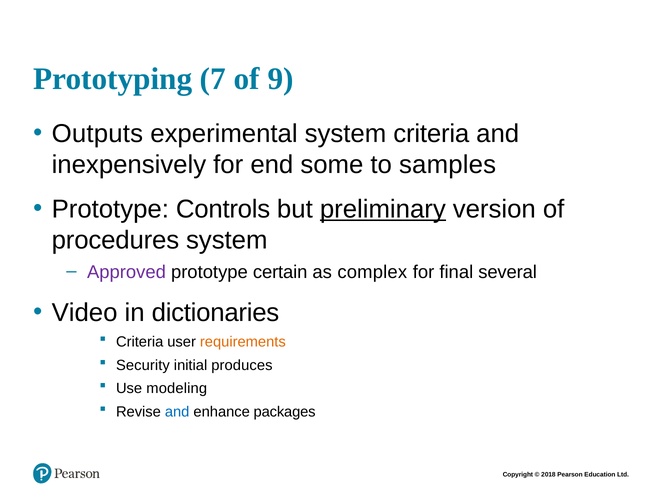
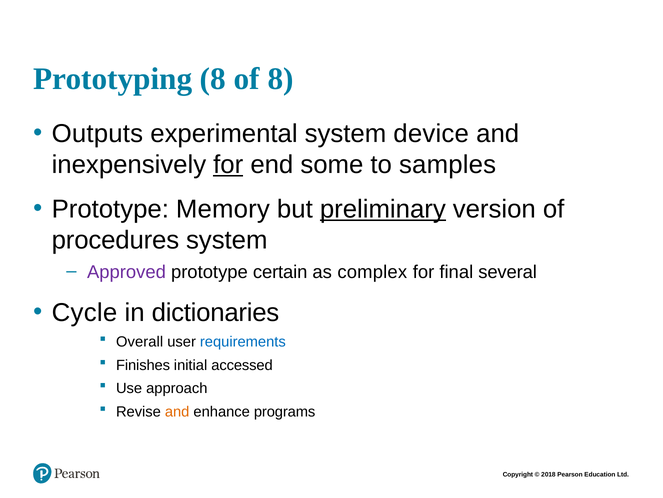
Prototyping 7: 7 -> 8 (213, 79)
of 9: 9 -> 8 (281, 79)
system criteria: criteria -> device (431, 133)
for underline: none -> present (228, 164)
Controls: Controls -> Memory (223, 209)
Video: Video -> Cycle (84, 312)
Criteria: Criteria -> Overall (140, 341)
requirements colour: orange -> blue (243, 341)
Security: Security -> Finishes (143, 365)
produces: produces -> accessed (242, 365)
modeling: modeling -> approach (177, 388)
and colour: blue -> orange (177, 411)
packages: packages -> programs (285, 411)
